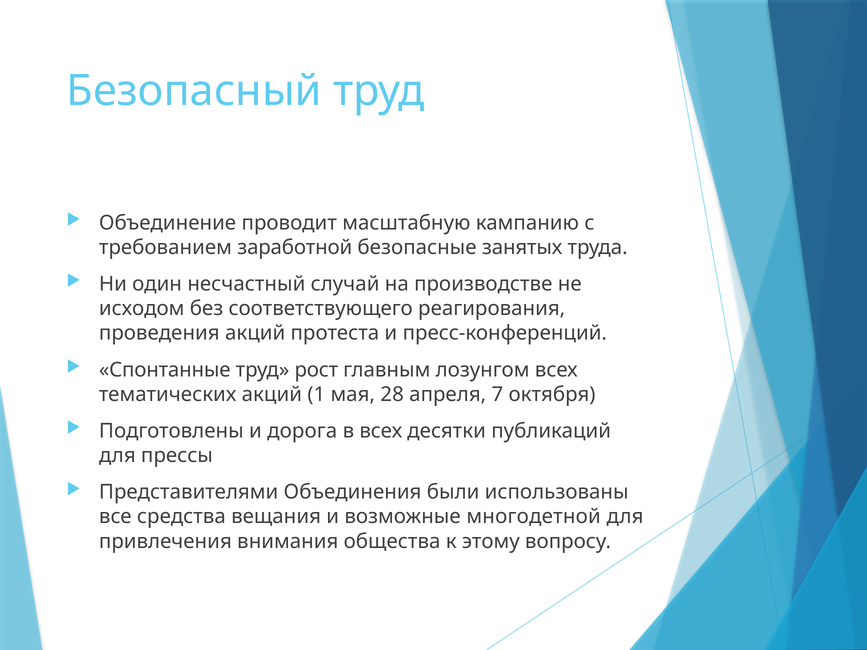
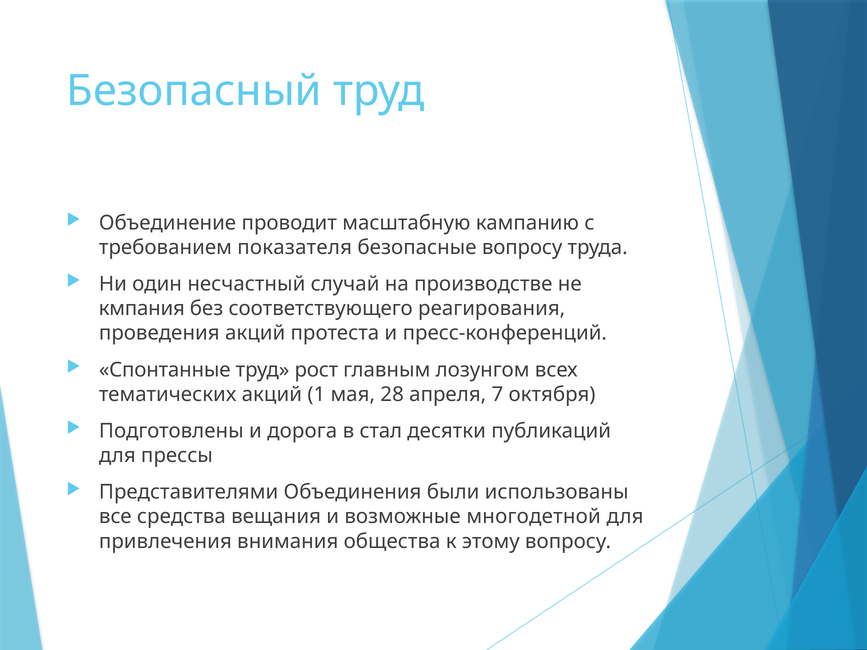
заработной: заработной -> показателя (295, 248)
безопасные занятых: занятых -> вопросу (522, 248)
исходом: исходом -> кмпания (142, 309)
в всех: всех -> стал (381, 431)
